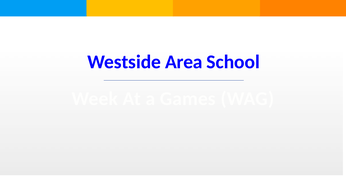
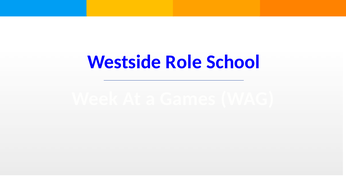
Area: Area -> Role (184, 62)
